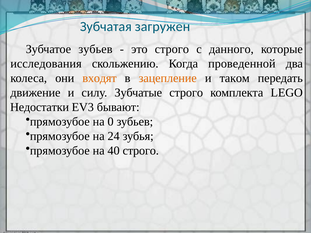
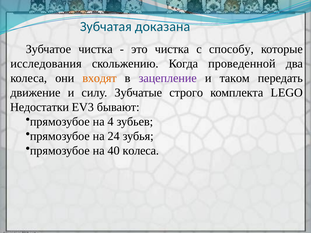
загружен: загружен -> доказана (163, 27)
Зубчатое зубьев: зубьев -> чистка (96, 49)
это строго: строго -> чистка (172, 49)
данного: данного -> способу (231, 49)
зацепление colour: orange -> purple (168, 78)
0: 0 -> 4 (111, 122)
40 строго: строго -> колеса (141, 151)
